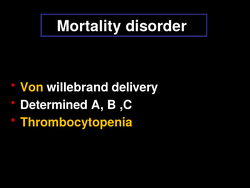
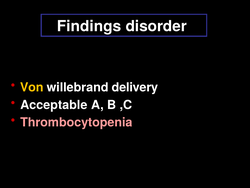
Mortality: Mortality -> Findings (89, 26)
Determined: Determined -> Acceptable (54, 105)
Thrombocytopenia colour: yellow -> pink (76, 122)
